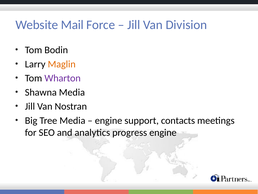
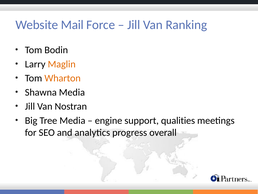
Division: Division -> Ranking (186, 25)
Wharton colour: purple -> orange (63, 78)
contacts: contacts -> qualities (178, 120)
progress engine: engine -> overall (163, 132)
